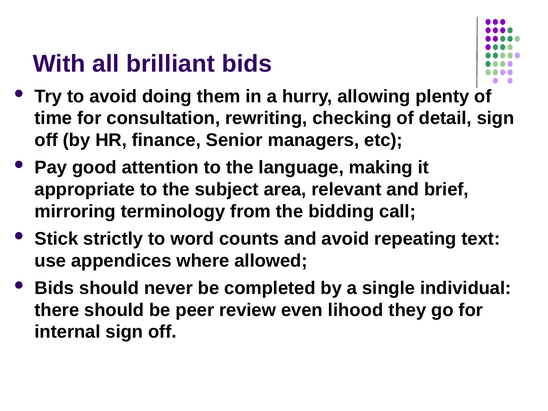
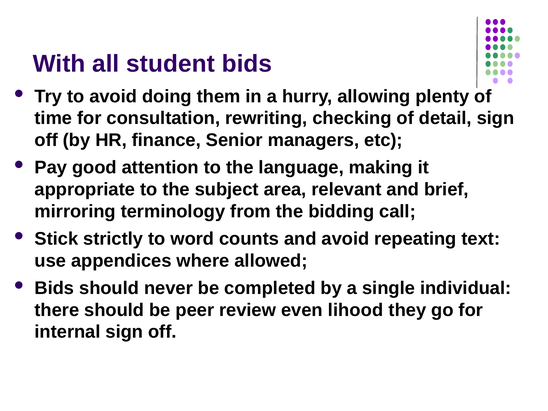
brilliant: brilliant -> student (171, 64)
